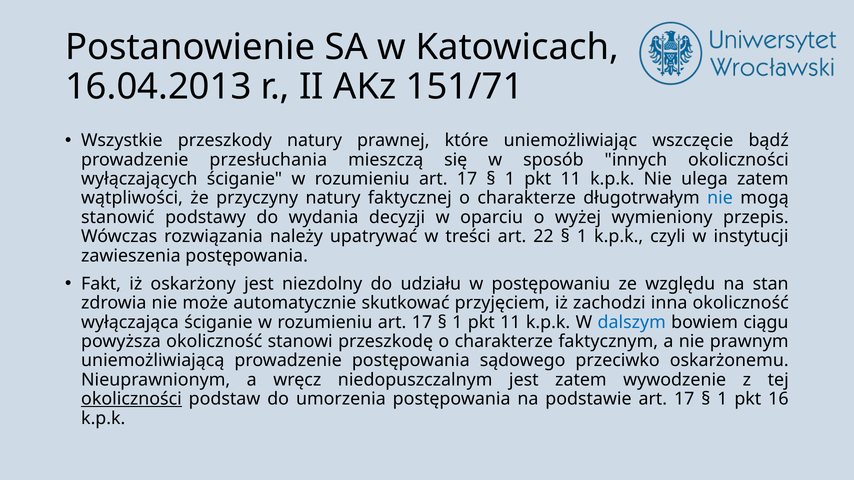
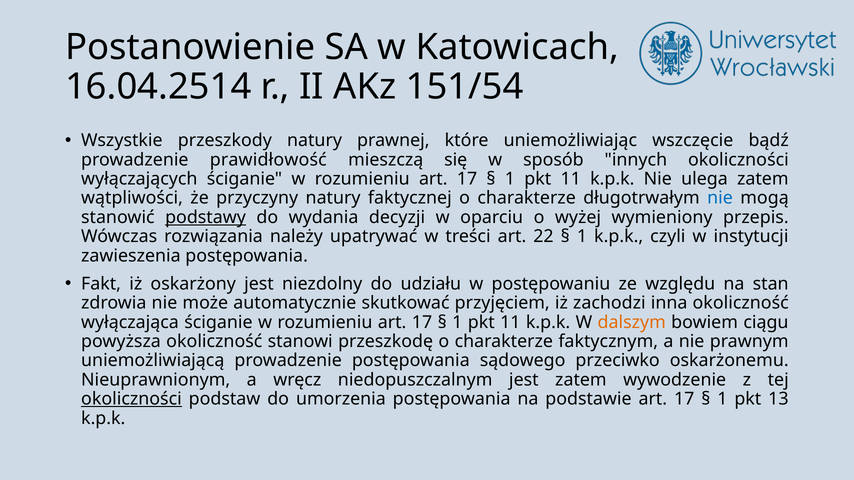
16.04.2013: 16.04.2013 -> 16.04.2514 (158, 87)
151/71: 151/71 -> 151/54 (465, 87)
przesłuchania: przesłuchania -> prawidłowość (268, 160)
podstawy underline: none -> present (206, 217)
dalszym colour: blue -> orange (632, 322)
16: 16 -> 13 (778, 399)
